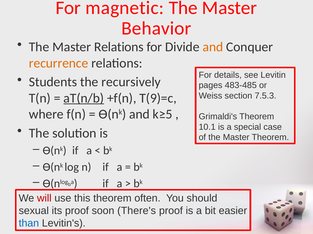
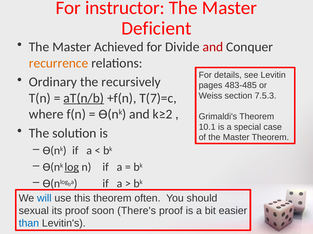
magnetic: magnetic -> instructor (125, 8)
Behavior: Behavior -> Deficient (156, 28)
Master Relations: Relations -> Achieved (119, 47)
and colour: orange -> red (213, 47)
Students: Students -> Ordinary (53, 82)
T(9)=c: T(9)=c -> T(7)=c (158, 98)
k≥5: k≥5 -> k≥2 (163, 115)
log underline: none -> present (72, 168)
will colour: red -> blue (44, 199)
